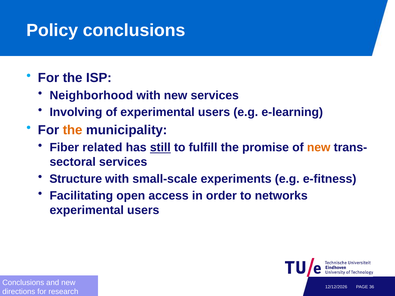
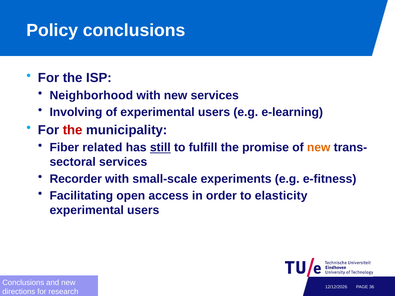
the colour: orange -> red (73, 130)
Structure: Structure -> Recorder (76, 179)
networks: networks -> elasticity (281, 196)
